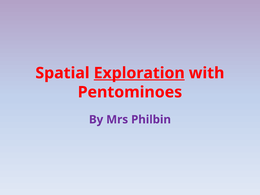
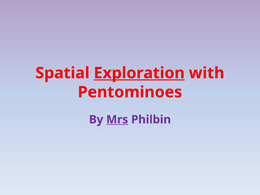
Mrs underline: none -> present (117, 120)
